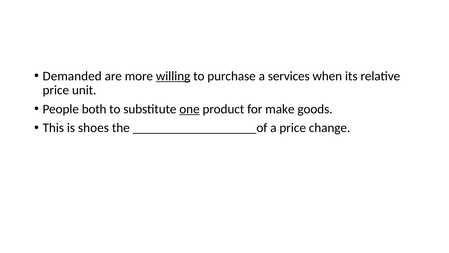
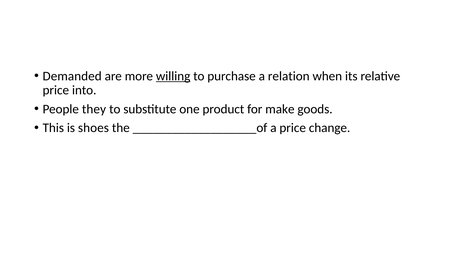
services: services -> relation (289, 76)
unit: unit -> into (84, 90)
both: both -> they (94, 109)
one underline: present -> none (189, 109)
